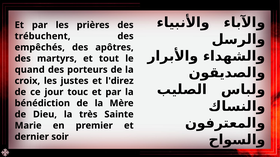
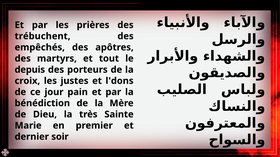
quand: quand -> depuis (30, 70)
l'direz: l'direz -> l'dons (120, 81)
touc: touc -> pain (78, 92)
